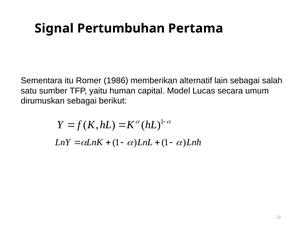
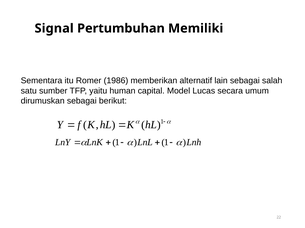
Pertama: Pertama -> Memiliki (196, 28)
